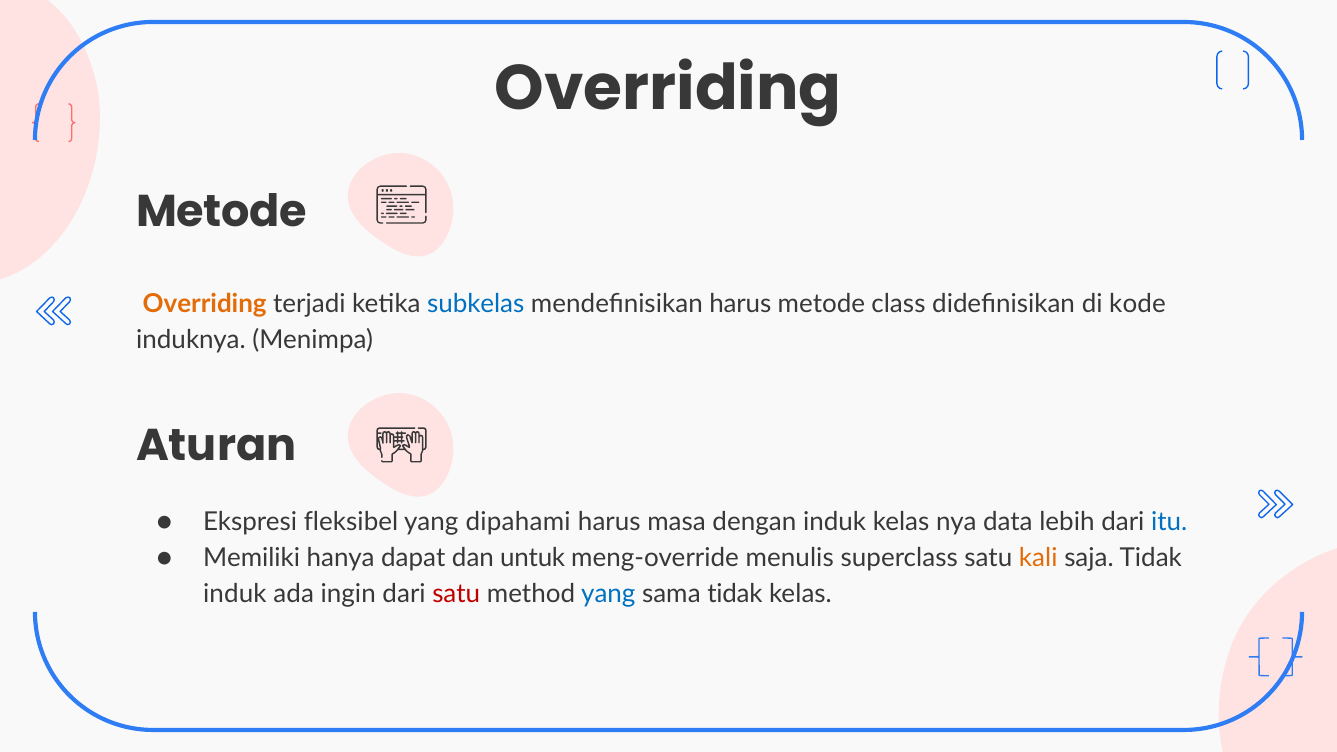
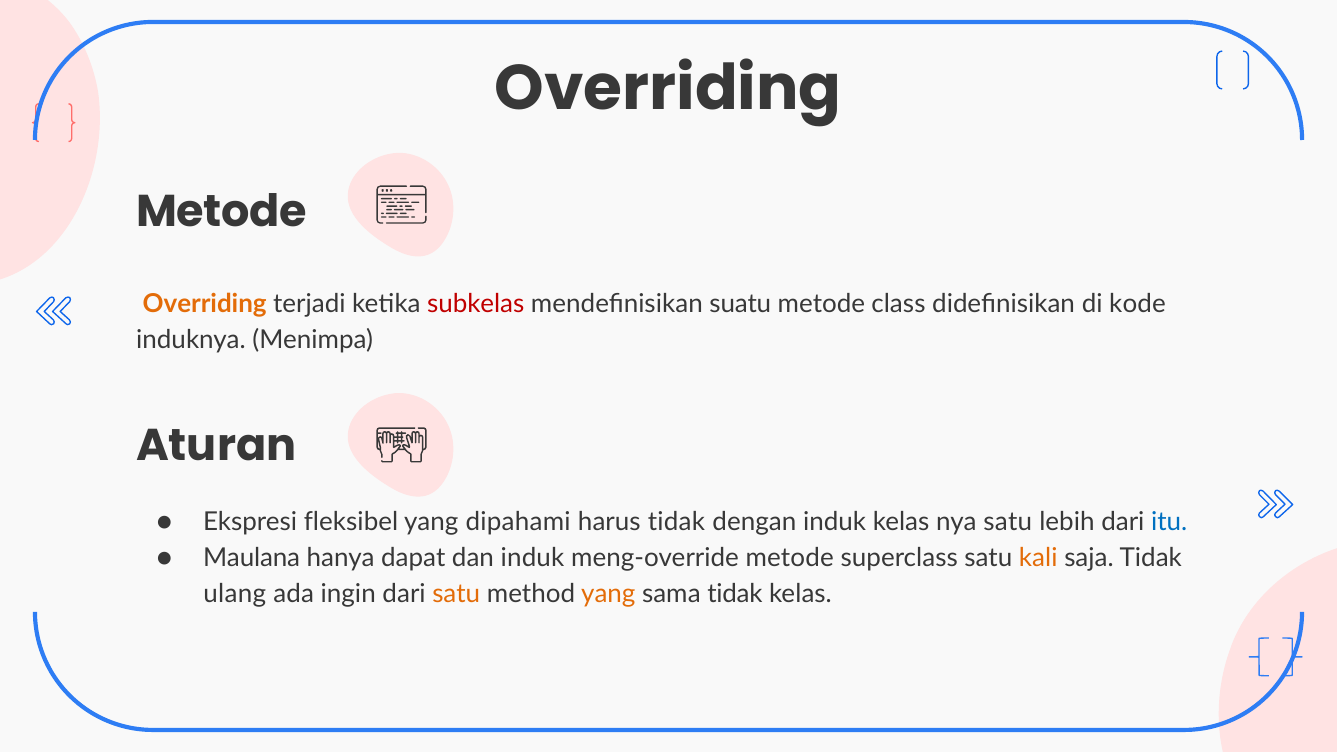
subkelas colour: blue -> red (476, 304)
mendefinisikan harus: harus -> suatu (740, 304)
harus masa: masa -> tidak (676, 522)
nya data: data -> satu (1008, 522)
Memiliki: Memiliki -> Maulana (252, 558)
dan untuk: untuk -> induk (533, 558)
meng-override menulis: menulis -> metode (790, 558)
induk: induk -> ulang (235, 594)
satu colour: red -> orange (456, 594)
yang colour: blue -> orange (608, 594)
